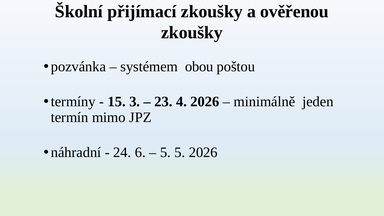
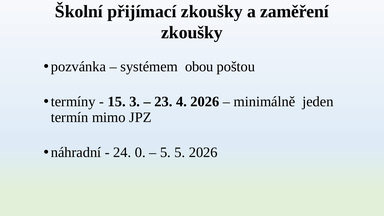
ověřenou: ověřenou -> zaměření (294, 12)
6: 6 -> 0 (140, 152)
